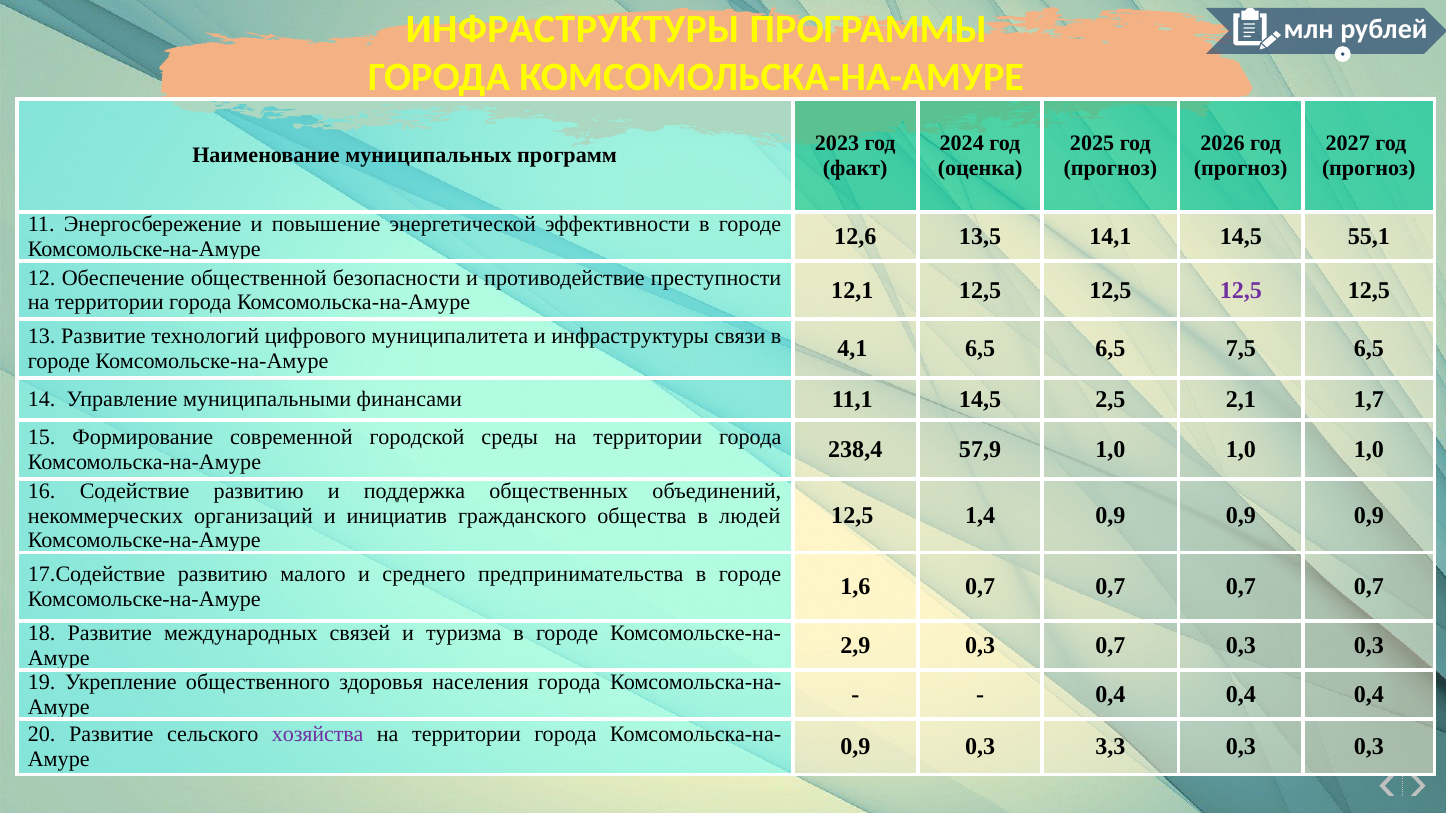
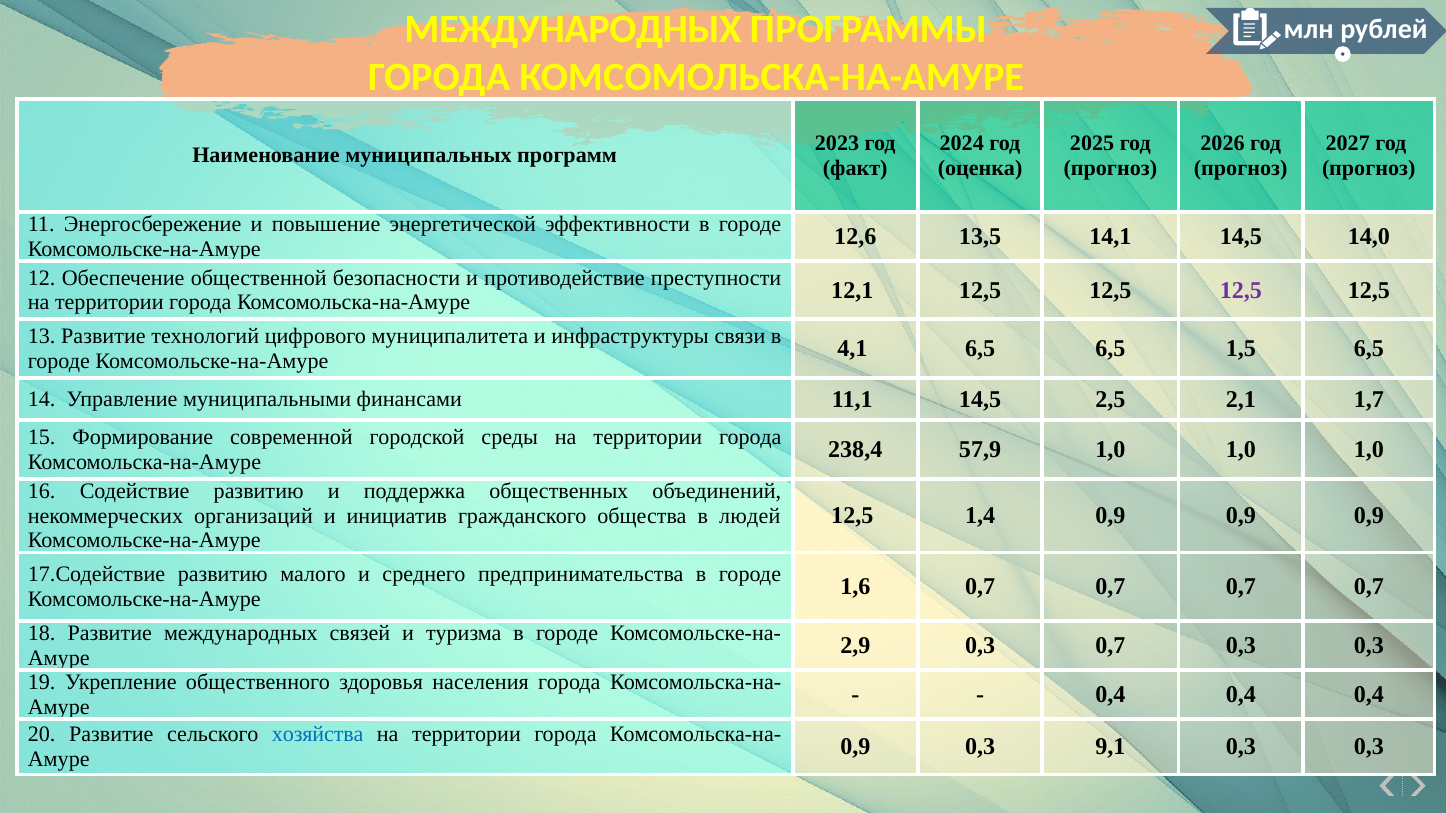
ИНФРАСТРУКТУРЫ: ИНФРАСТРУКТУРЫ -> МЕЖДУНАРОДНЫХ (573, 30)
55,1: 55,1 -> 14,0 (1369, 237)
7,5: 7,5 -> 1,5 (1241, 349)
хозяйства colour: purple -> blue (318, 735)
3,3: 3,3 -> 9,1 (1110, 747)
